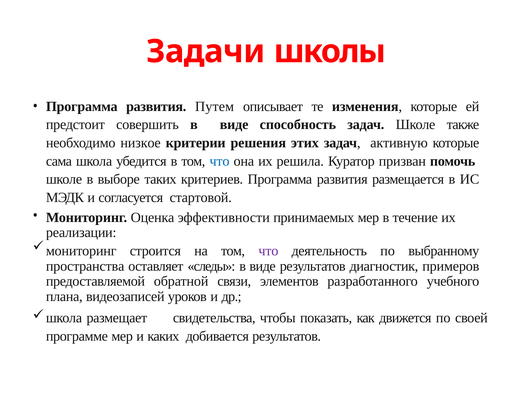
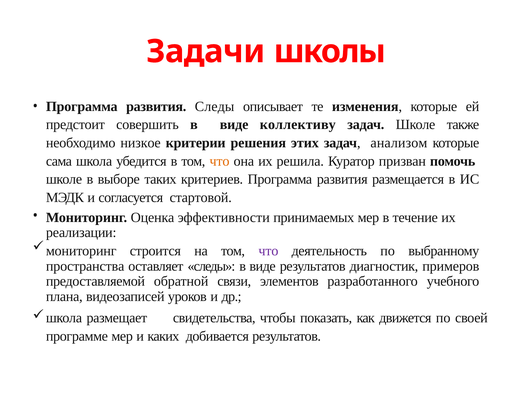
развития Путем: Путем -> Следы (215, 107)
способность: способность -> коллективу (298, 125)
активную: активную -> анализом (399, 143)
что colour: blue -> orange (220, 161)
